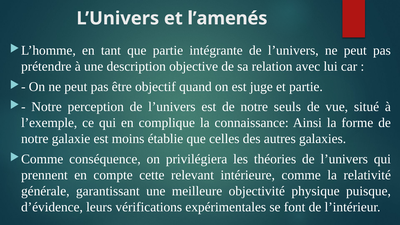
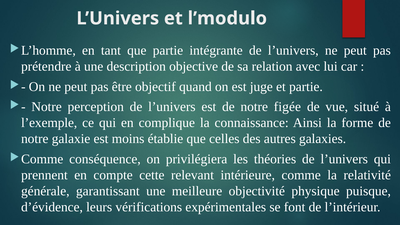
l’amenés: l’amenés -> l’modulo (227, 18)
seuls: seuls -> figée (287, 107)
